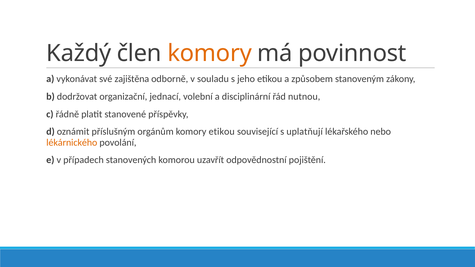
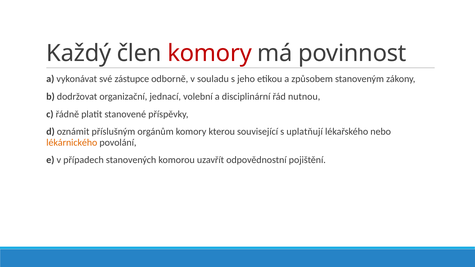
komory colour: orange -> red (210, 53)
zajištěna: zajištěna -> zástupce (132, 79)
komory etikou: etikou -> kterou (222, 132)
